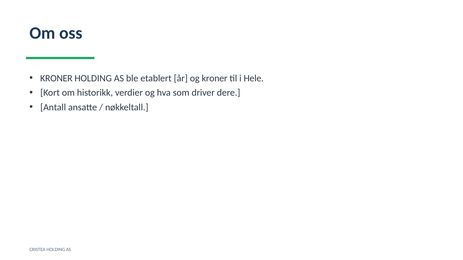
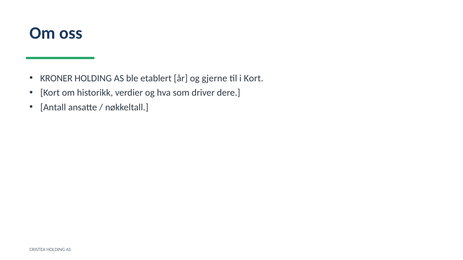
og kroner: kroner -> gjerne (214, 78)
i Hele: Hele -> Kort (254, 78)
